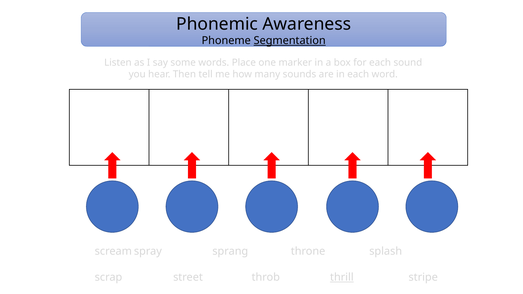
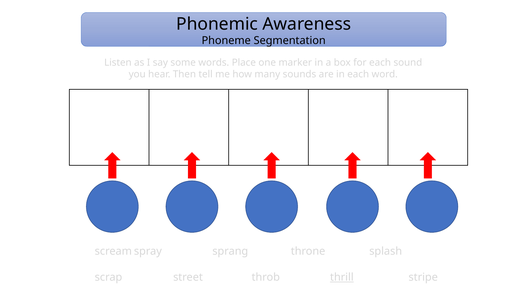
Segmentation underline: present -> none (290, 41)
